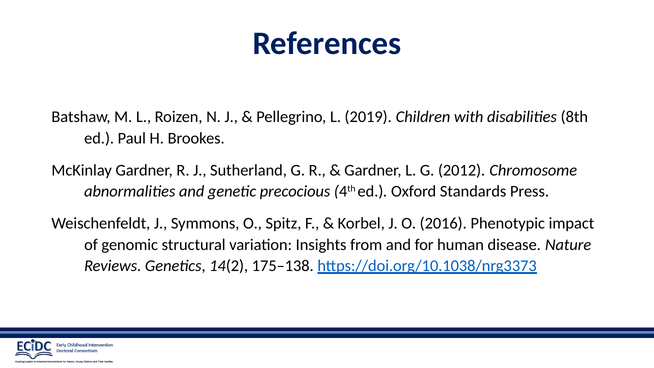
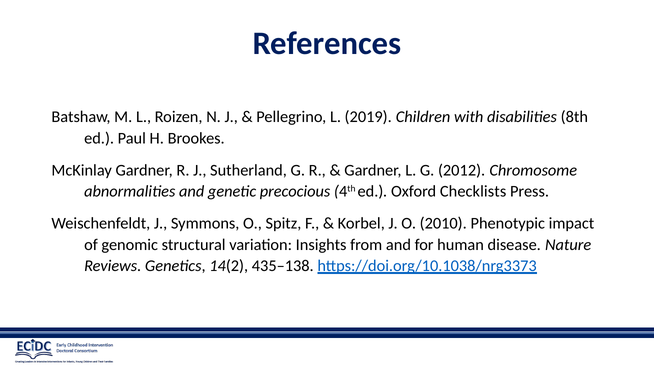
Standards: Standards -> Checklists (473, 191)
2016: 2016 -> 2010 (443, 223)
175–138: 175–138 -> 435–138 (283, 266)
